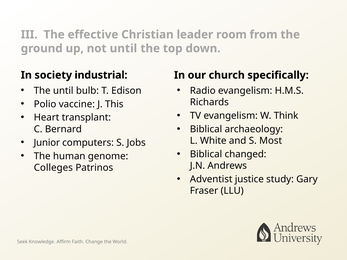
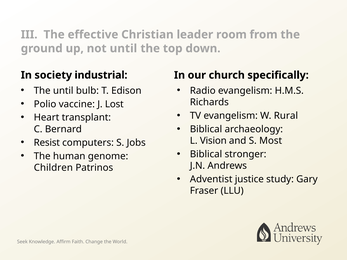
This: This -> Lost (114, 104)
Think: Think -> Rural (286, 116)
Junior: Junior -> Resist (47, 143)
White: White -> Vision (213, 141)
changed: changed -> stronger (246, 154)
Colleges: Colleges -> Children (53, 168)
